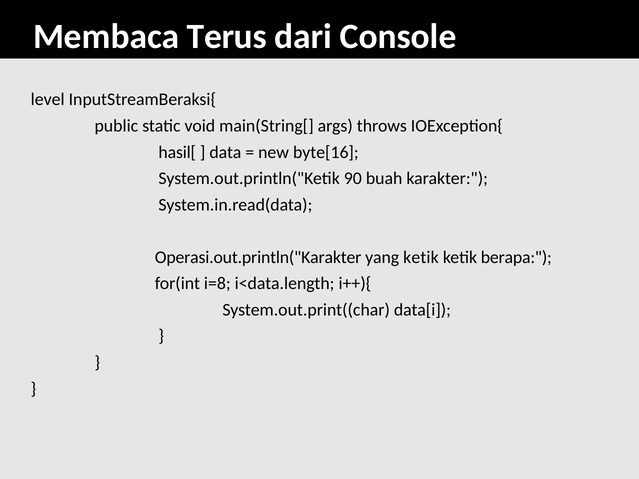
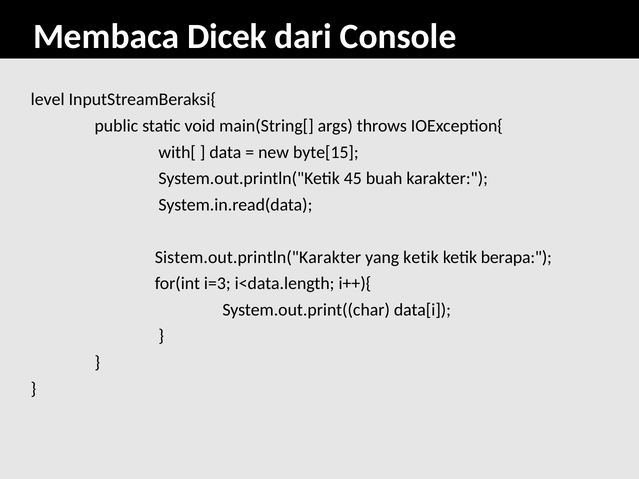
Terus: Terus -> Dicek (227, 37)
hasil[: hasil[ -> with[ (177, 152)
byte[16: byte[16 -> byte[15 (326, 152)
90: 90 -> 45 (353, 179)
Operasi.out.println("Karakter: Operasi.out.println("Karakter -> Sistem.out.println("Karakter (258, 257)
i=8: i=8 -> i=3 (217, 284)
